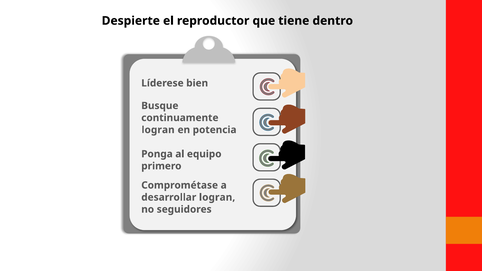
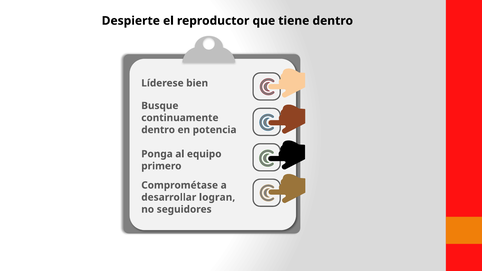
logran: logran -> dentro (158, 130)
